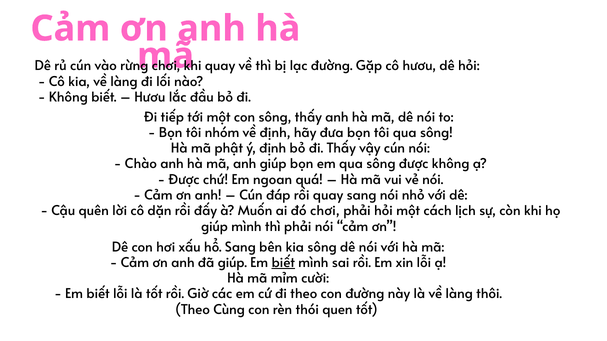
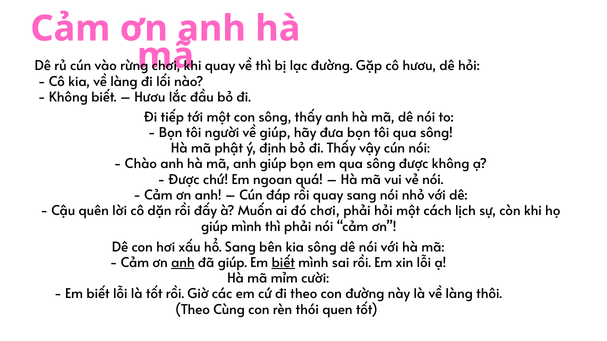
nhóm: nhóm -> người (222, 133)
về định: định -> giúp (275, 133)
anh underline: none -> present (183, 263)
